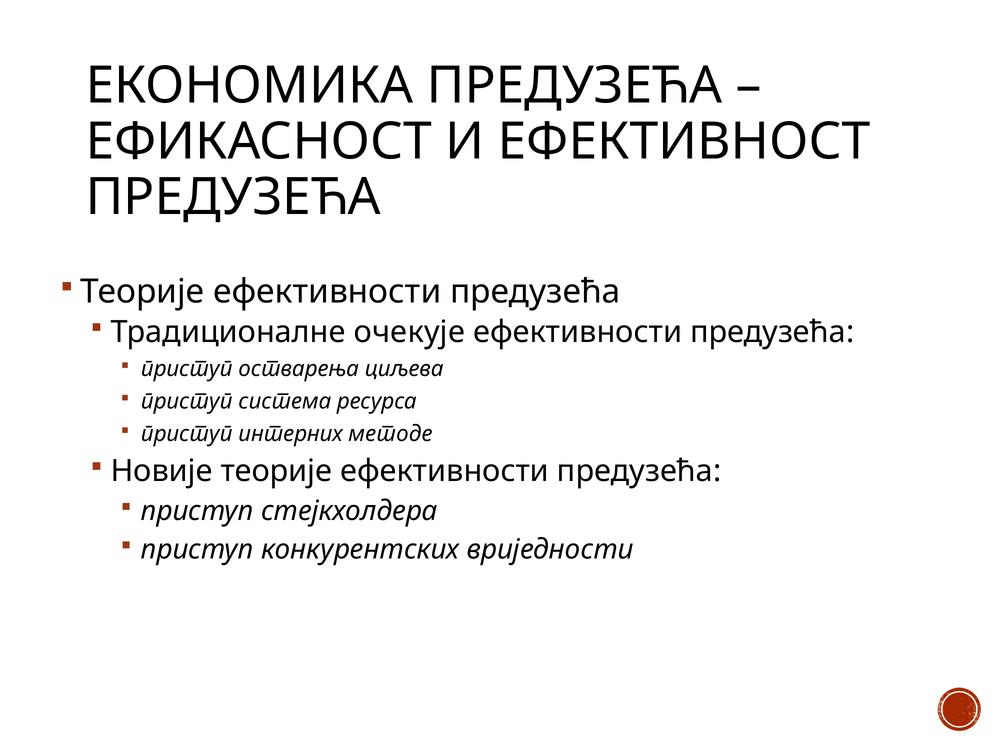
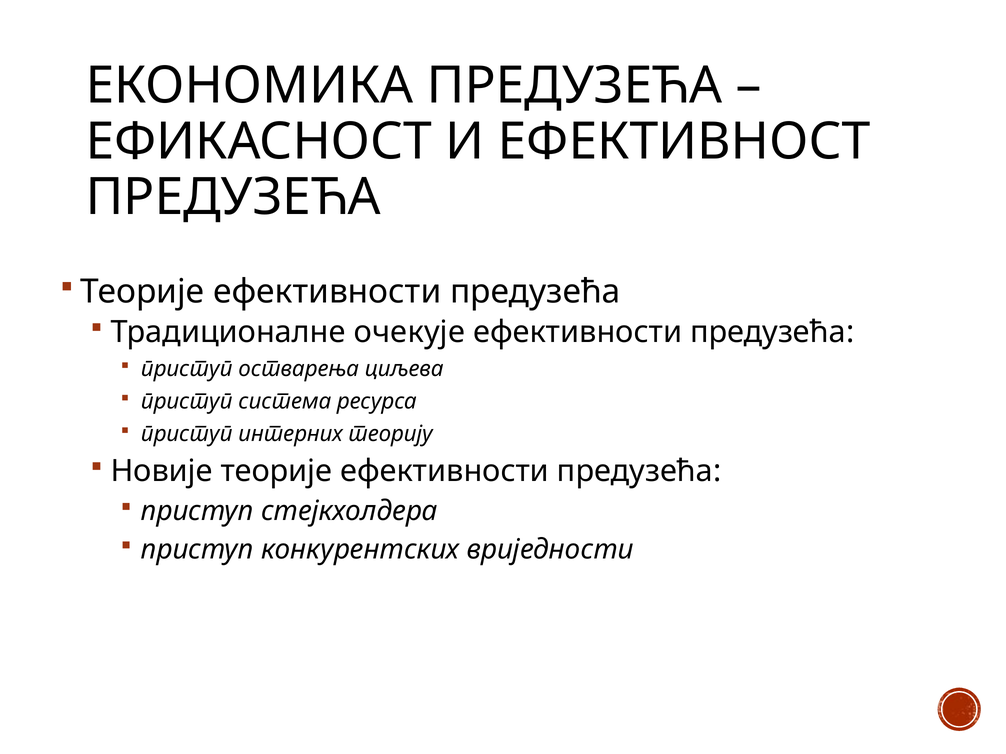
методе: методе -> теорију (391, 434)
